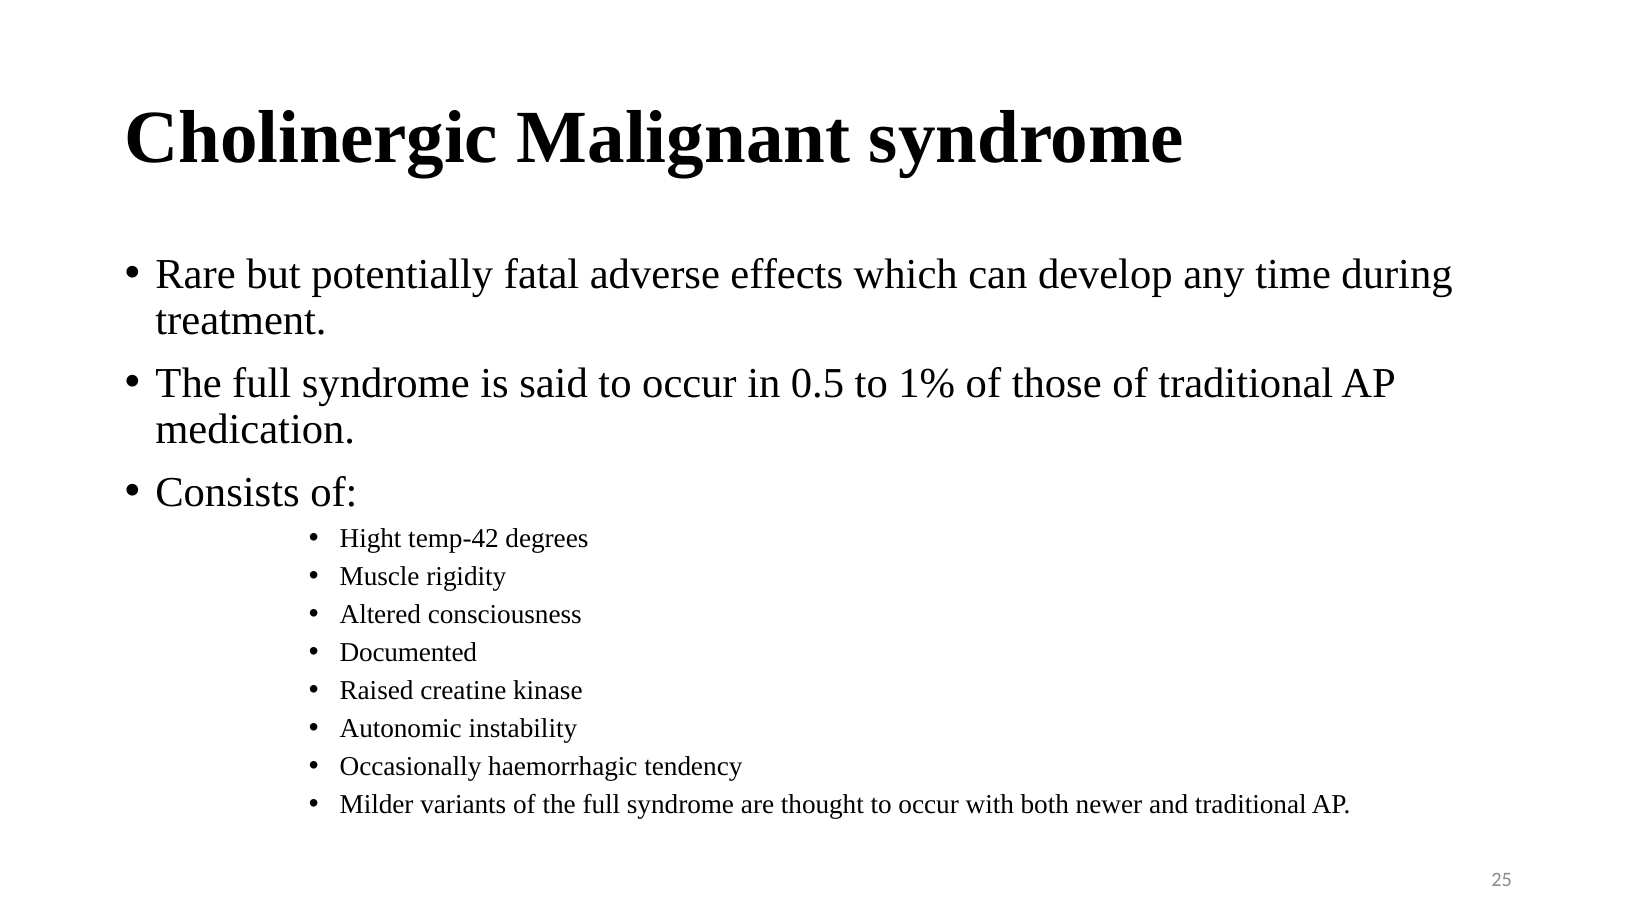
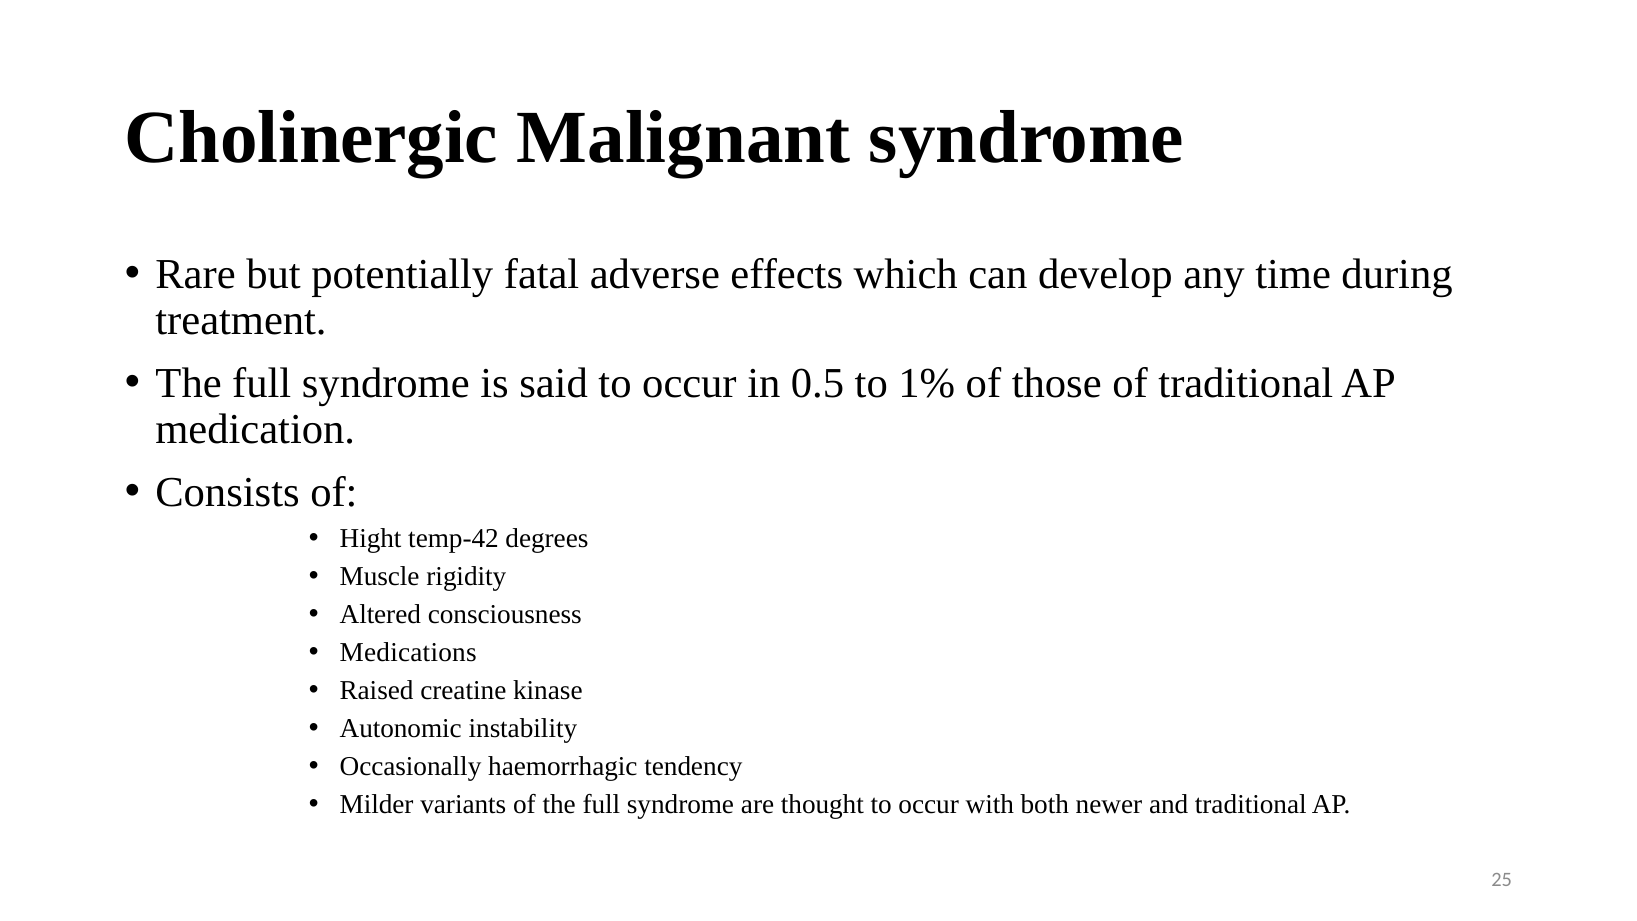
Documented: Documented -> Medications (408, 652)
